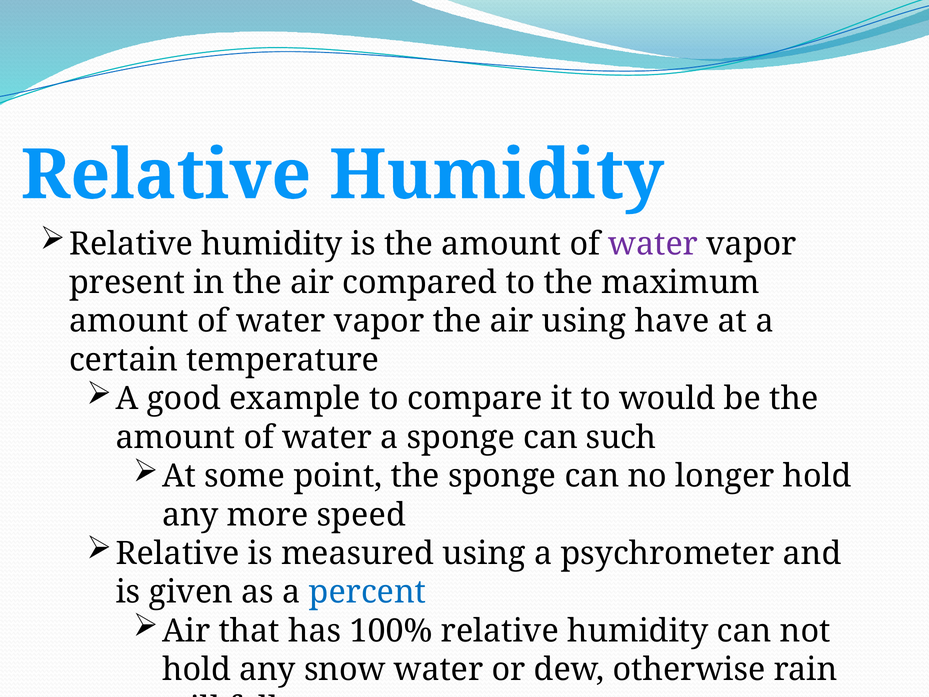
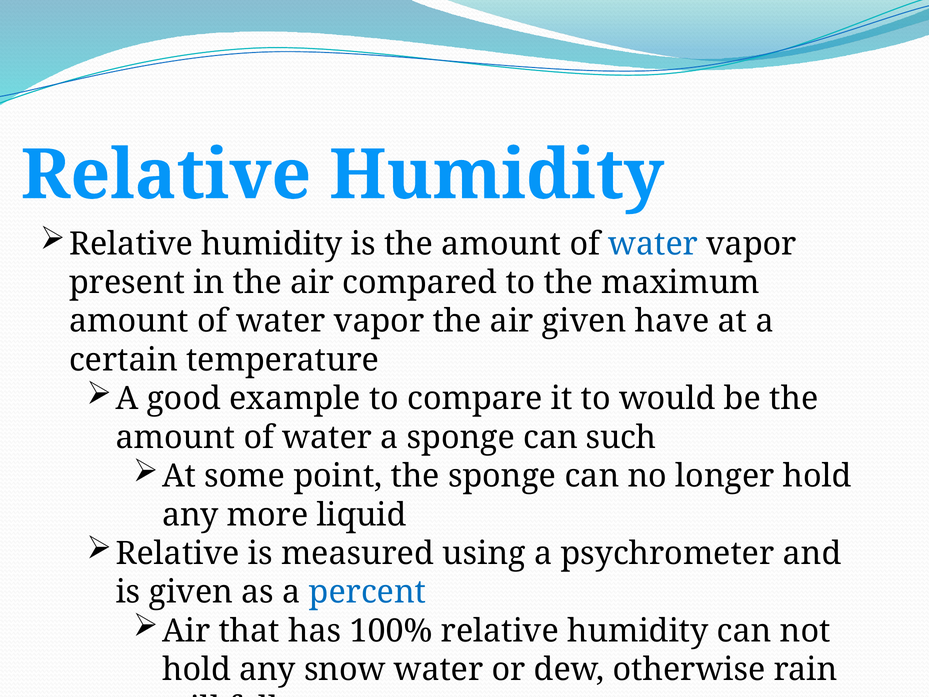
water colour: purple -> blue (653, 244)
air using: using -> given (584, 321)
speed: speed -> liquid (361, 515)
